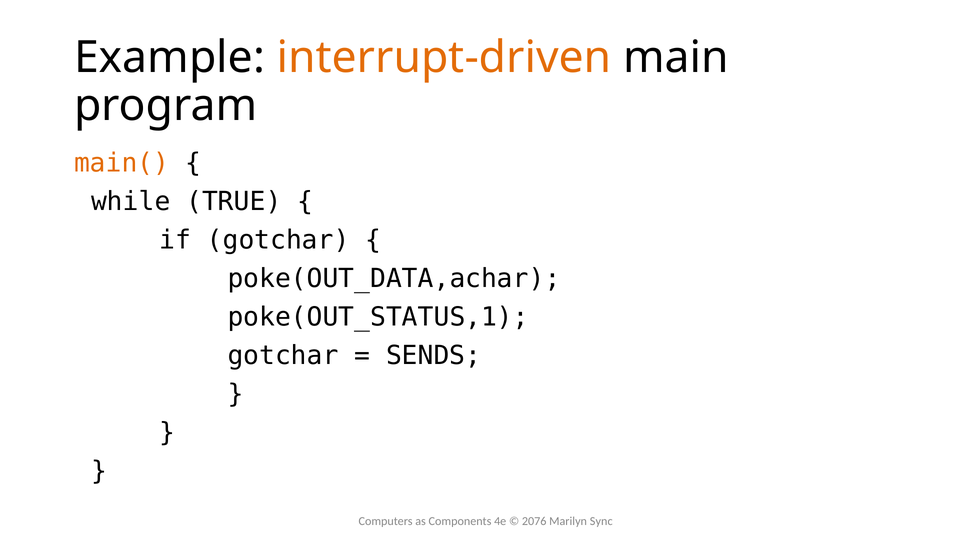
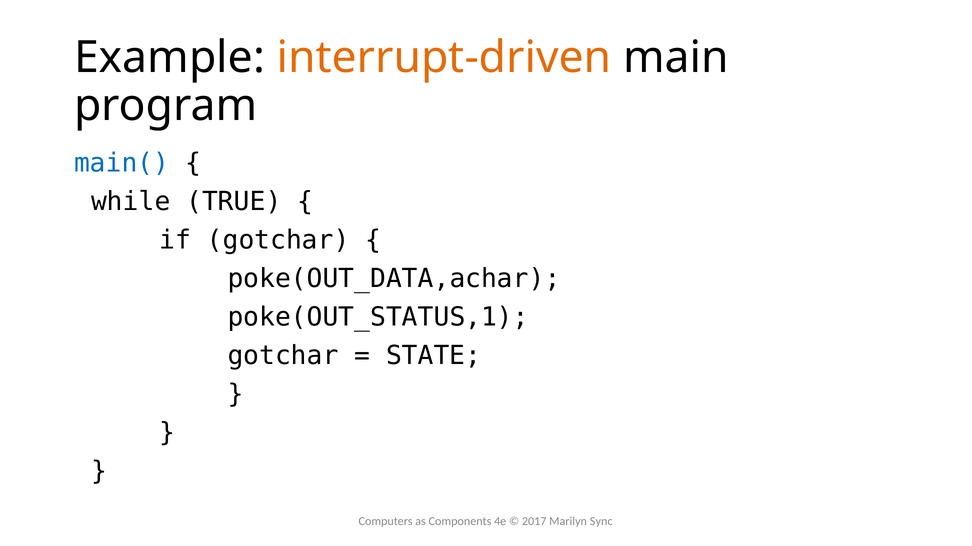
main( colour: orange -> blue (122, 163)
SENDS: SENDS -> STATE (434, 356)
2076: 2076 -> 2017 (534, 522)
